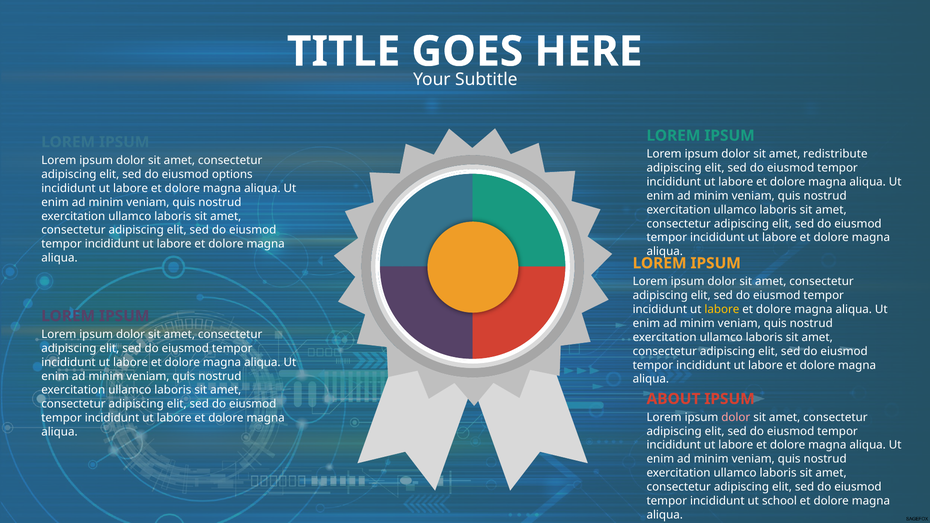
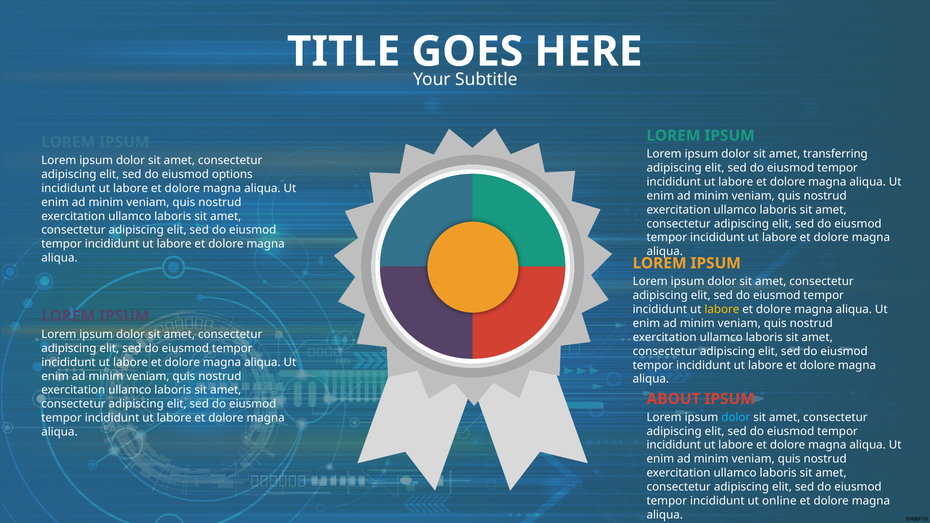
redistribute: redistribute -> transferring (835, 154)
dolor colour: pink -> light blue (736, 417)
school: school -> online (779, 501)
